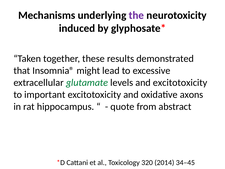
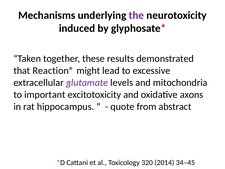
Insomnia®: Insomnia® -> Reaction® (53, 71)
glutamate colour: green -> purple (87, 83)
and excitotoxicity: excitotoxicity -> mitochondria (180, 83)
